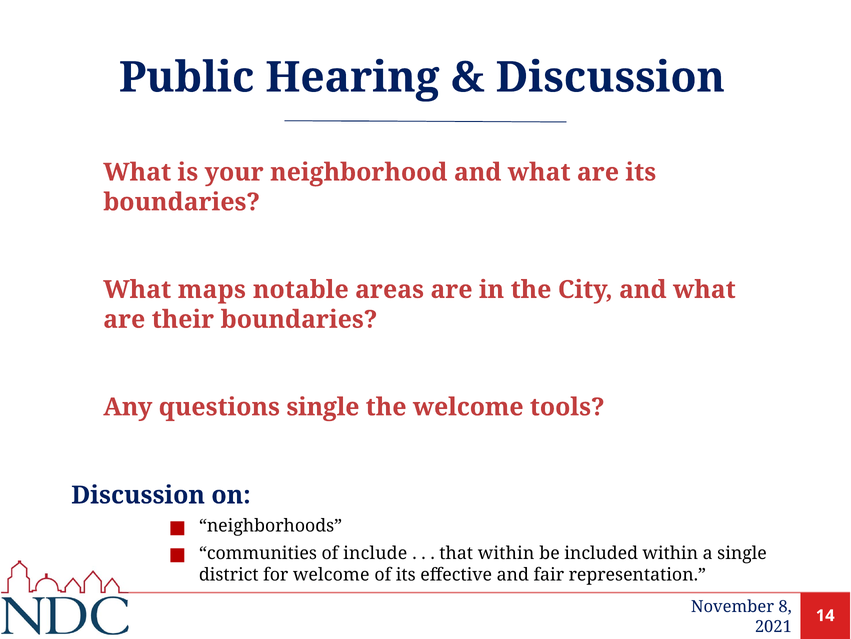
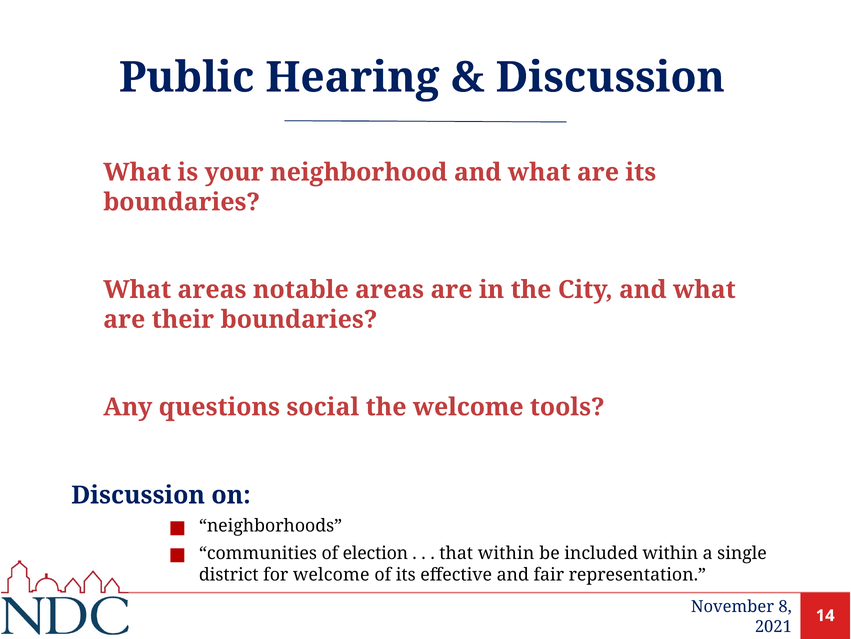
maps: maps -> areas (212, 289)
questions single: single -> social (323, 407)
include: include -> election (375, 553)
